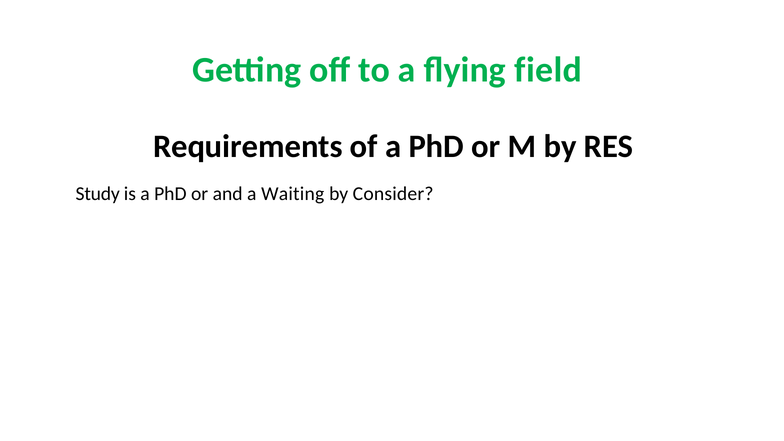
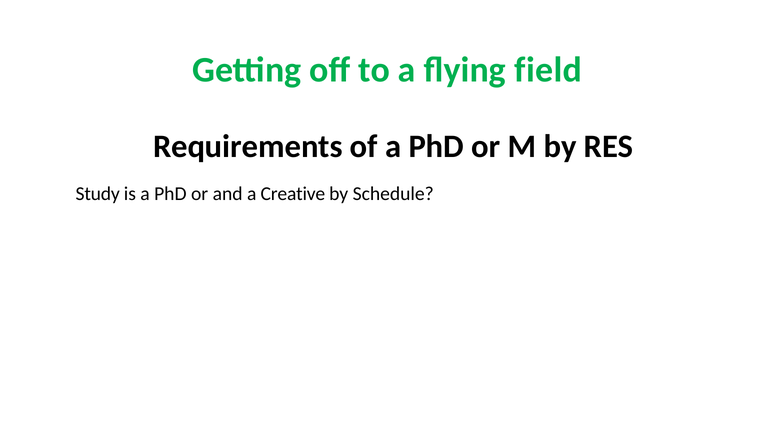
Waiting: Waiting -> Creative (293, 194)
Consider: Consider -> Schedule (393, 194)
